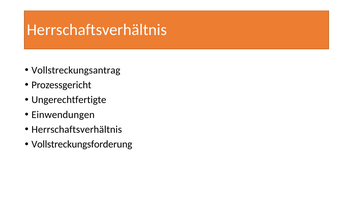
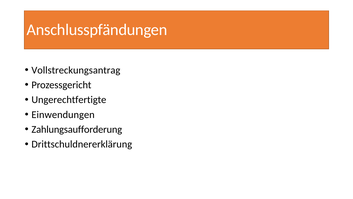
Herrschaftsverhältnis: Herrschaftsverhältnis -> Anschlusspfändungen (97, 30)
Herrschaftsverhältnis: Herrschaftsverhältnis -> Zahlungsaufforderung (77, 129)
Vollstreckungsforderung: Vollstreckungsforderung -> Drittschuldnererklärung (82, 144)
